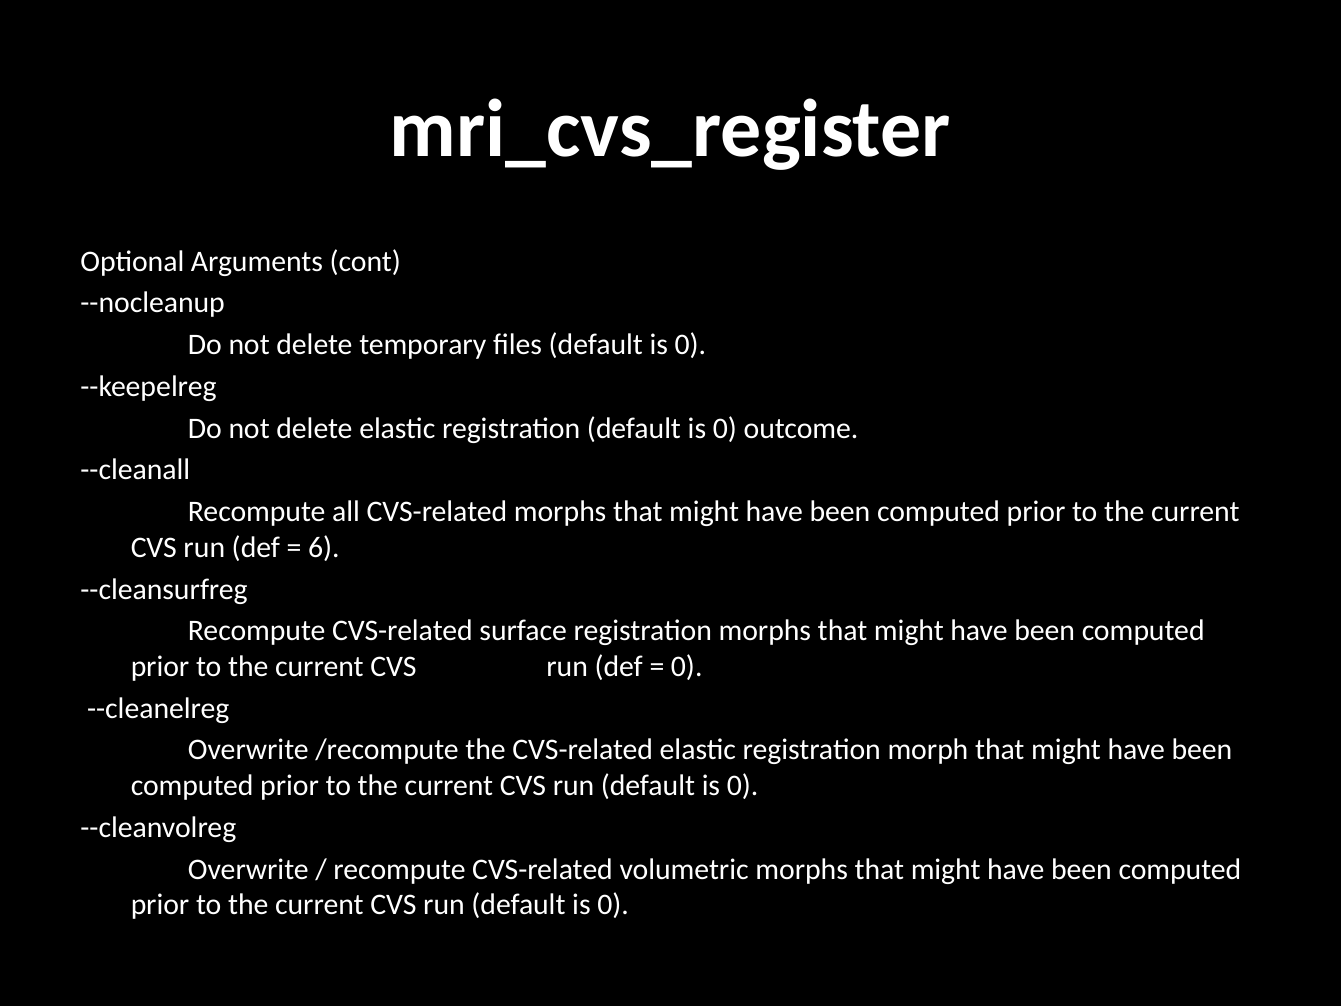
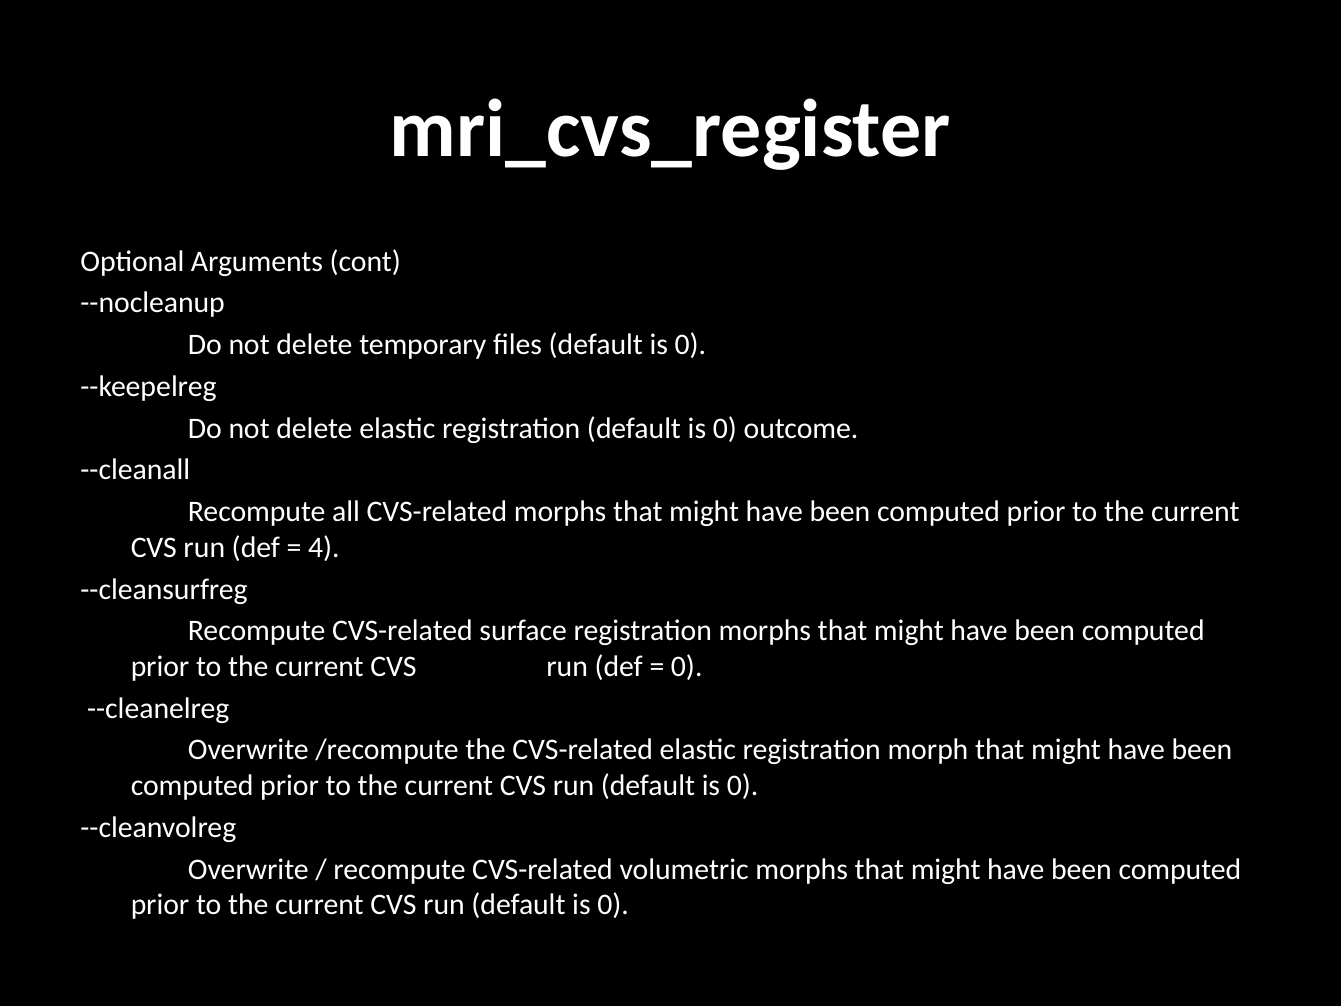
6: 6 -> 4 (324, 547)
